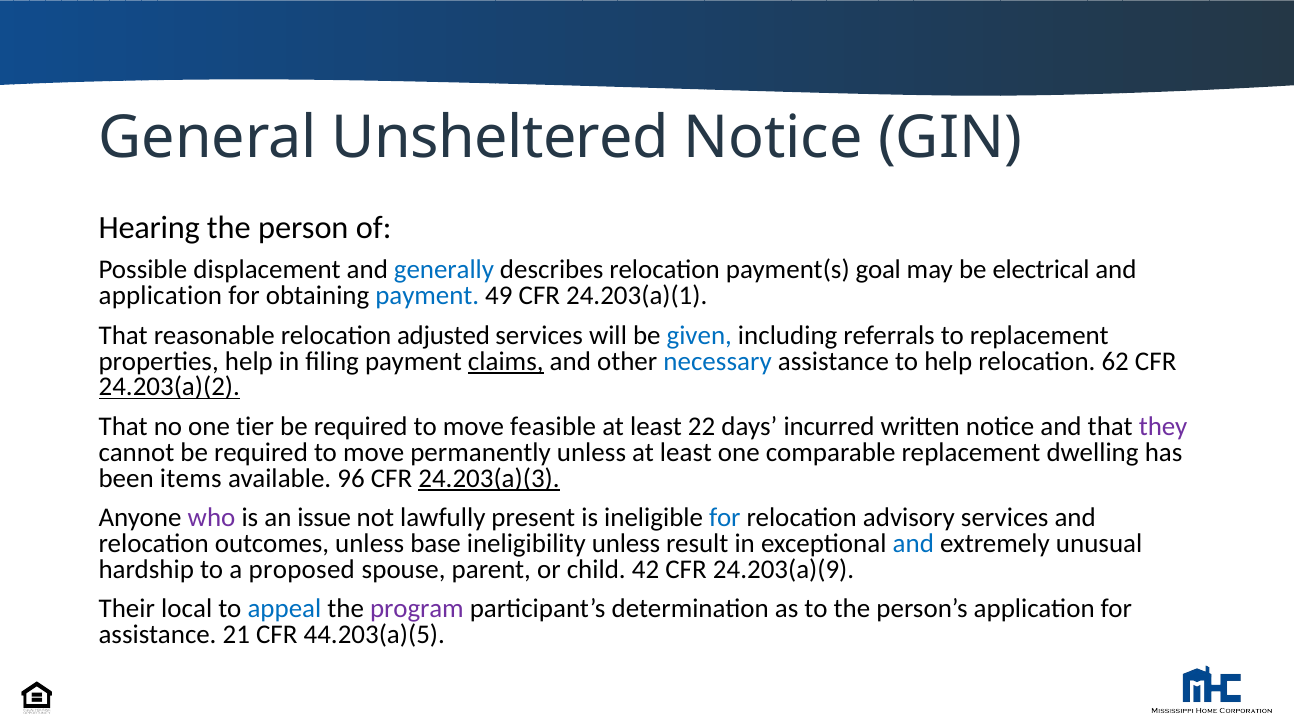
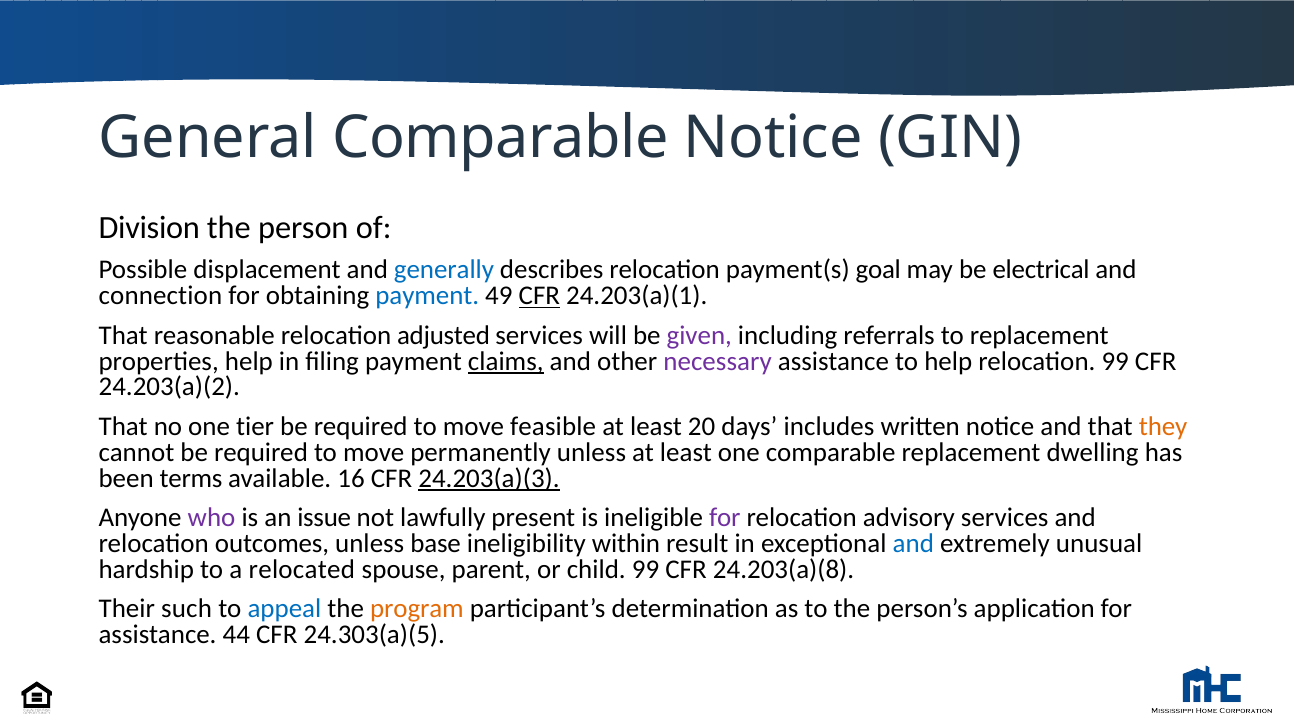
General Unsheltered: Unsheltered -> Comparable (501, 138)
Hearing: Hearing -> Division (149, 228)
application: application -> connection (160, 296)
CFR underline: none -> present (539, 296)
given colour: blue -> purple (699, 335)
necessary colour: blue -> purple (718, 361)
relocation 62: 62 -> 99 (1115, 361)
24.203(a)(2 underline: present -> none (169, 387)
22: 22 -> 20 (702, 426)
incurred: incurred -> includes (829, 426)
they colour: purple -> orange (1163, 426)
items: items -> terms (191, 478)
96: 96 -> 16 (351, 478)
for colour: blue -> purple (725, 518)
ineligibility unless: unless -> within (626, 543)
proposed: proposed -> relocated (302, 569)
child 42: 42 -> 99 (646, 569)
24.203(a)(9: 24.203(a)(9 -> 24.203(a)(8 (784, 569)
local: local -> such (187, 609)
program colour: purple -> orange (417, 609)
21: 21 -> 44 (236, 635)
44.203(a)(5: 44.203(a)(5 -> 24.303(a)(5 (374, 635)
